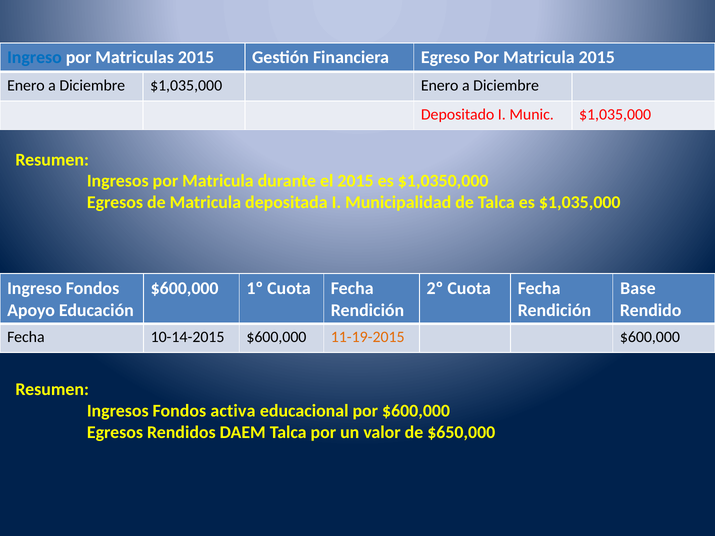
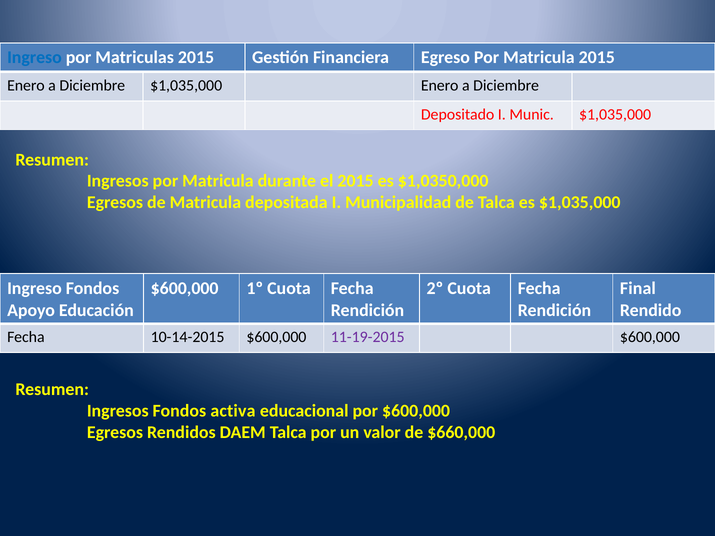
Base: Base -> Final (638, 288)
11-19-2015 colour: orange -> purple (368, 337)
$650,000: $650,000 -> $660,000 (461, 432)
